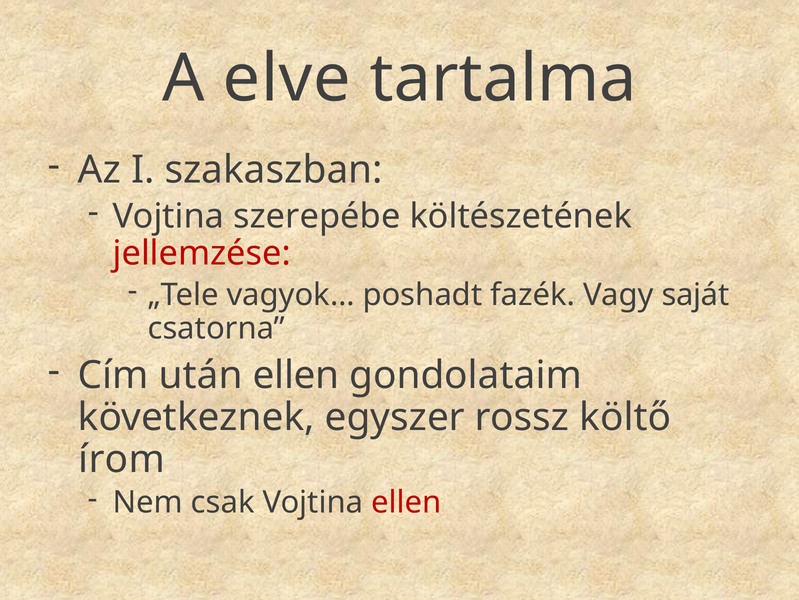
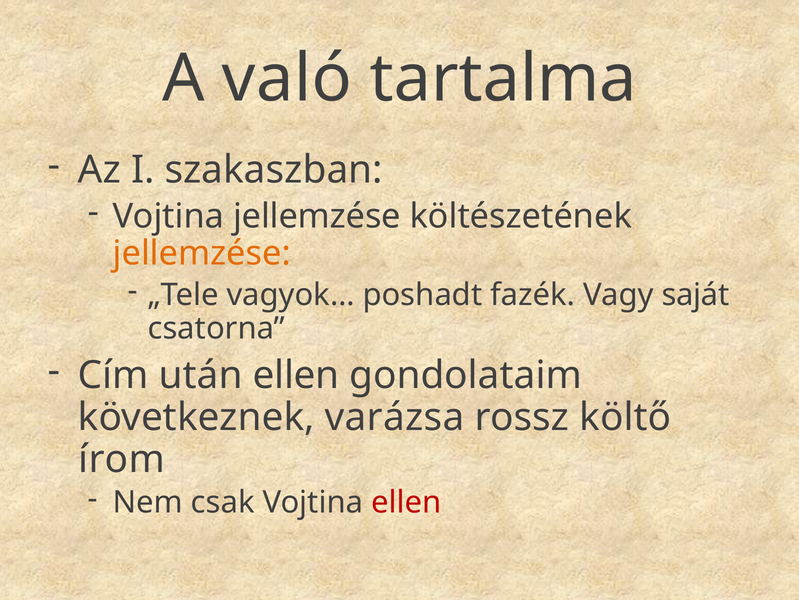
elve: elve -> való (287, 79)
Vojtina szerepébe: szerepébe -> jellemzése (317, 216)
jellemzése colour: red -> orange (202, 253)
egyszer: egyszer -> varázsa (395, 417)
